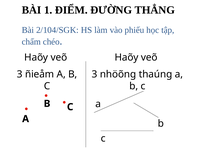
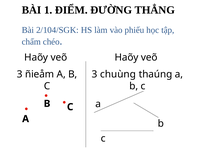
nhöõng: nhöõng -> chuùng (118, 74)
